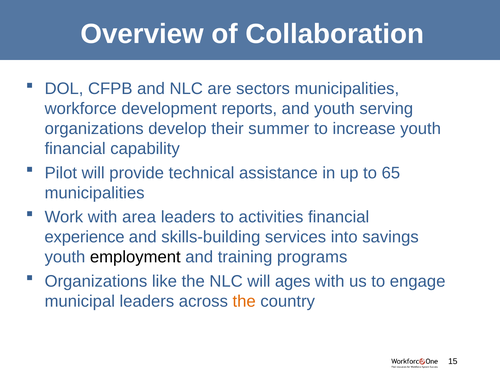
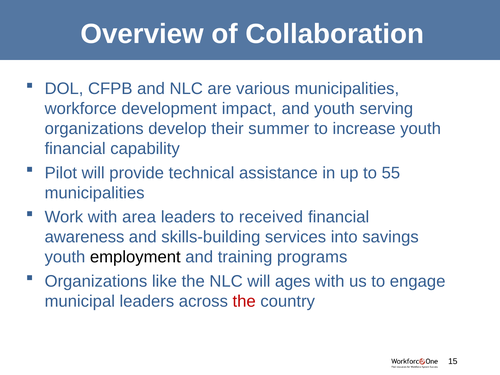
sectors: sectors -> various (263, 89)
reports: reports -> impact (249, 109)
65: 65 -> 55 (391, 173)
activities: activities -> received (271, 217)
experience: experience -> awareness (84, 237)
the colour: orange -> red (244, 301)
